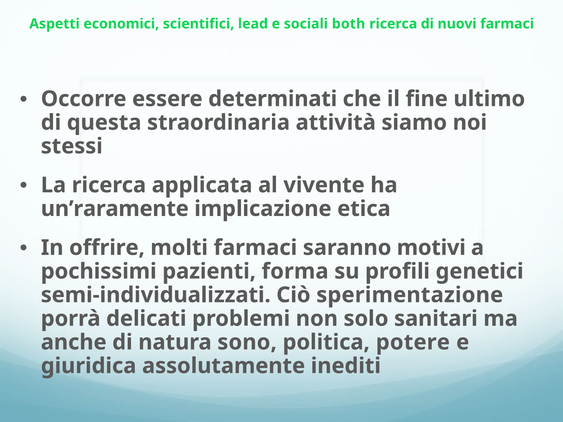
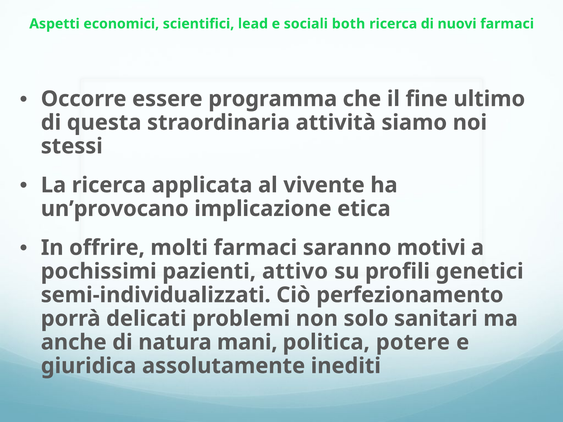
determinati: determinati -> programma (273, 99)
un’raramente: un’raramente -> un’provocano (115, 209)
forma: forma -> attivo (295, 271)
sperimentazione: sperimentazione -> perfezionamento (410, 295)
sono: sono -> mani (247, 342)
